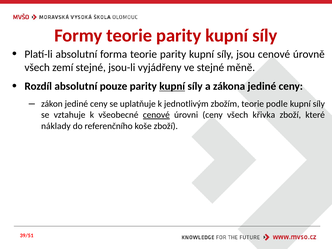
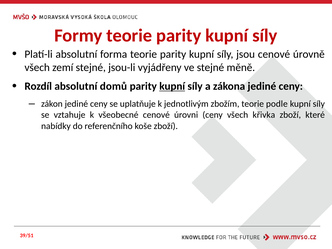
pouze: pouze -> domů (113, 86)
cenové underline: present -> none (156, 115)
náklady: náklady -> nabídky (56, 126)
